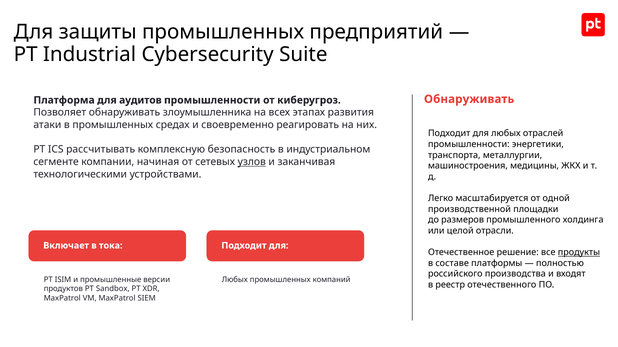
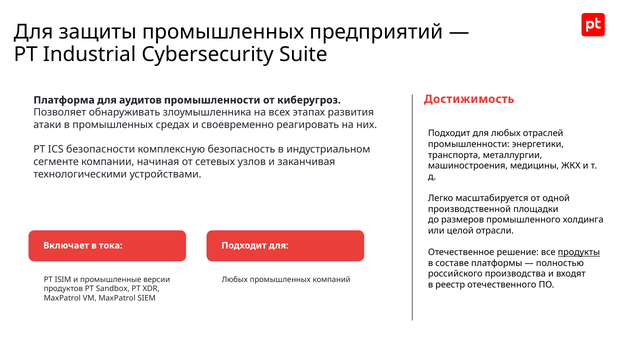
Обнаруживать: Обнаруживать -> Достижимость (469, 99)
рассчитывать: рассчитывать -> безопасности (101, 150)
узлов underline: present -> none (252, 162)
